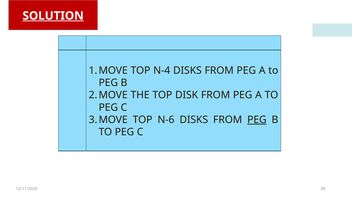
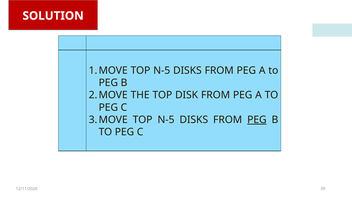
SOLUTION underline: present -> none (53, 16)
N-4: N-4 -> N-5 (162, 70)
N-6: N-6 -> N-5 (166, 120)
